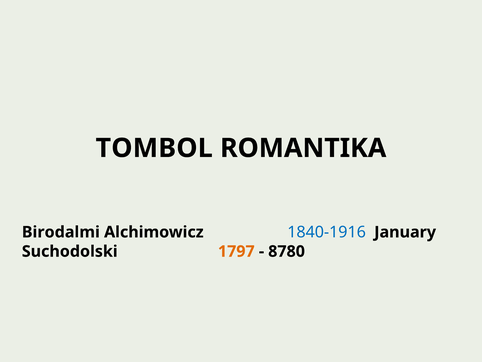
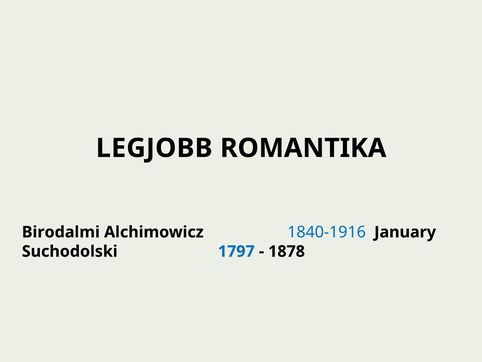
TOMBOL: TOMBOL -> LEGJOBB (154, 148)
1797 colour: orange -> blue (236, 251)
8780: 8780 -> 1878 (287, 251)
